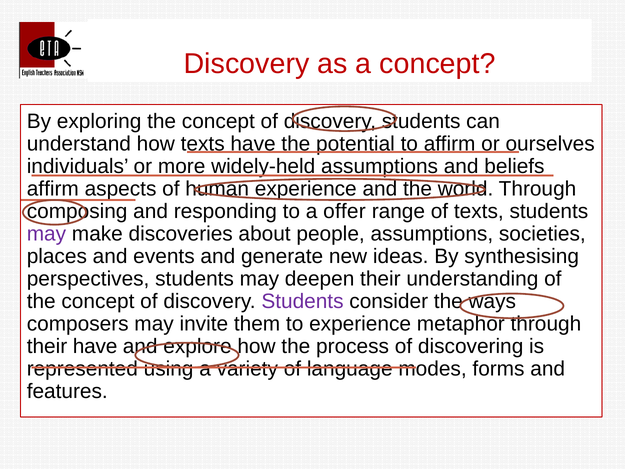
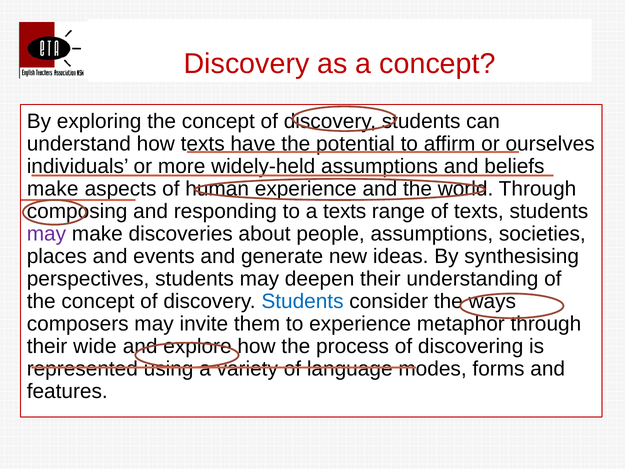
affirm: affirm -> make (53, 189)
a offer: offer -> texts (345, 211)
Students colour: purple -> blue (302, 301)
their have: have -> wide (95, 346)
